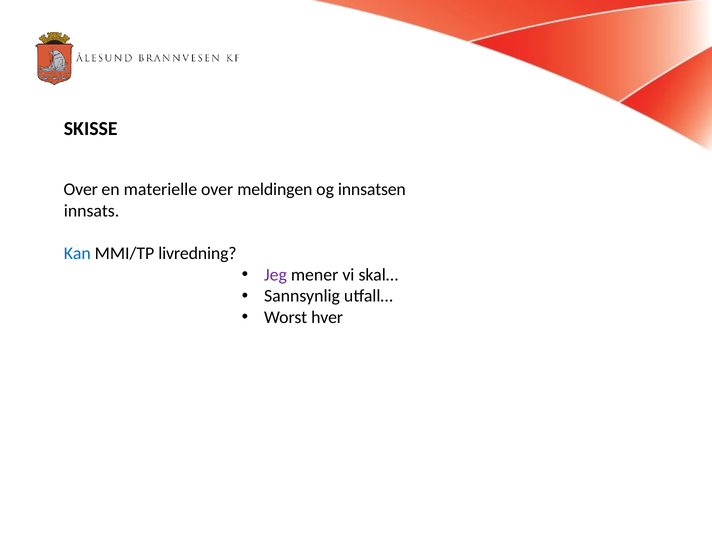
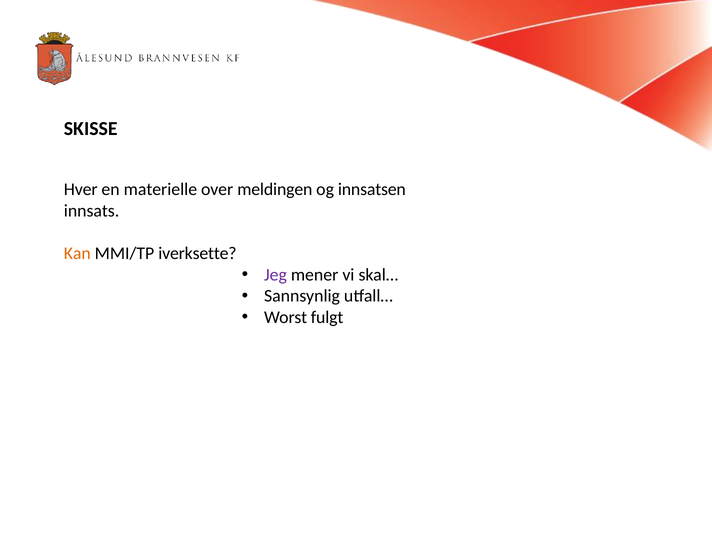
Over: Over -> Hver (81, 189)
Kan colour: blue -> orange (77, 253)
livredning: livredning -> iverksette (197, 253)
hver: hver -> fulgt (327, 317)
